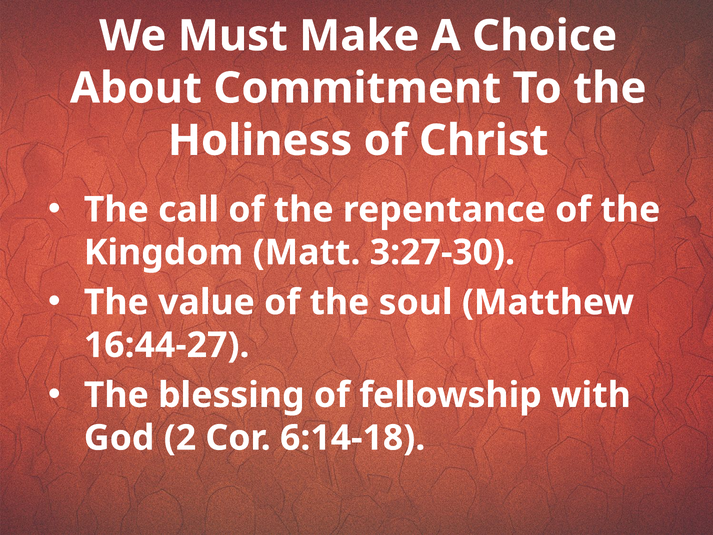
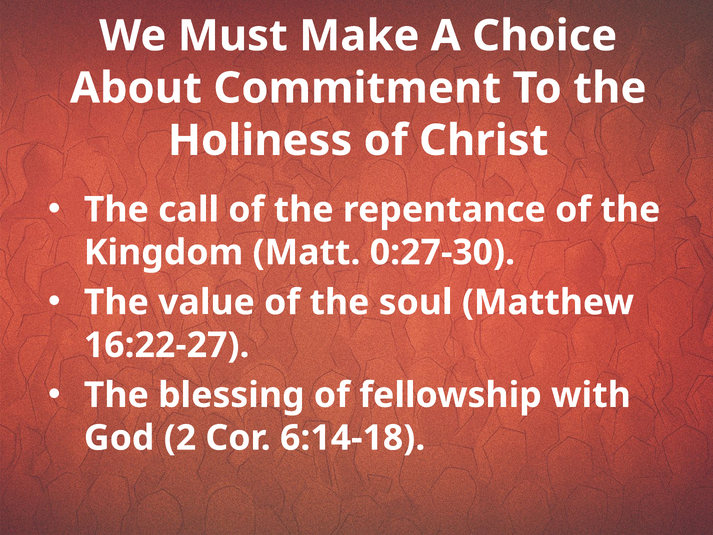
3:27-30: 3:27-30 -> 0:27-30 (442, 252)
16:44-27: 16:44-27 -> 16:22-27 (167, 345)
